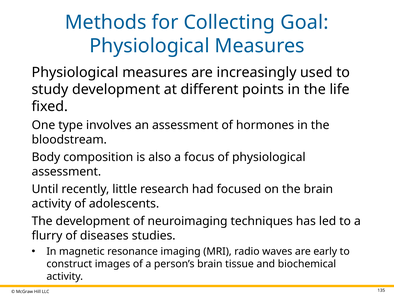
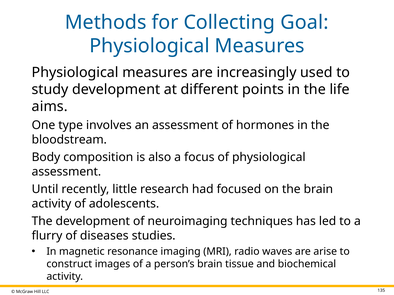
fixed: fixed -> aims (50, 107)
early: early -> arise (325, 252)
